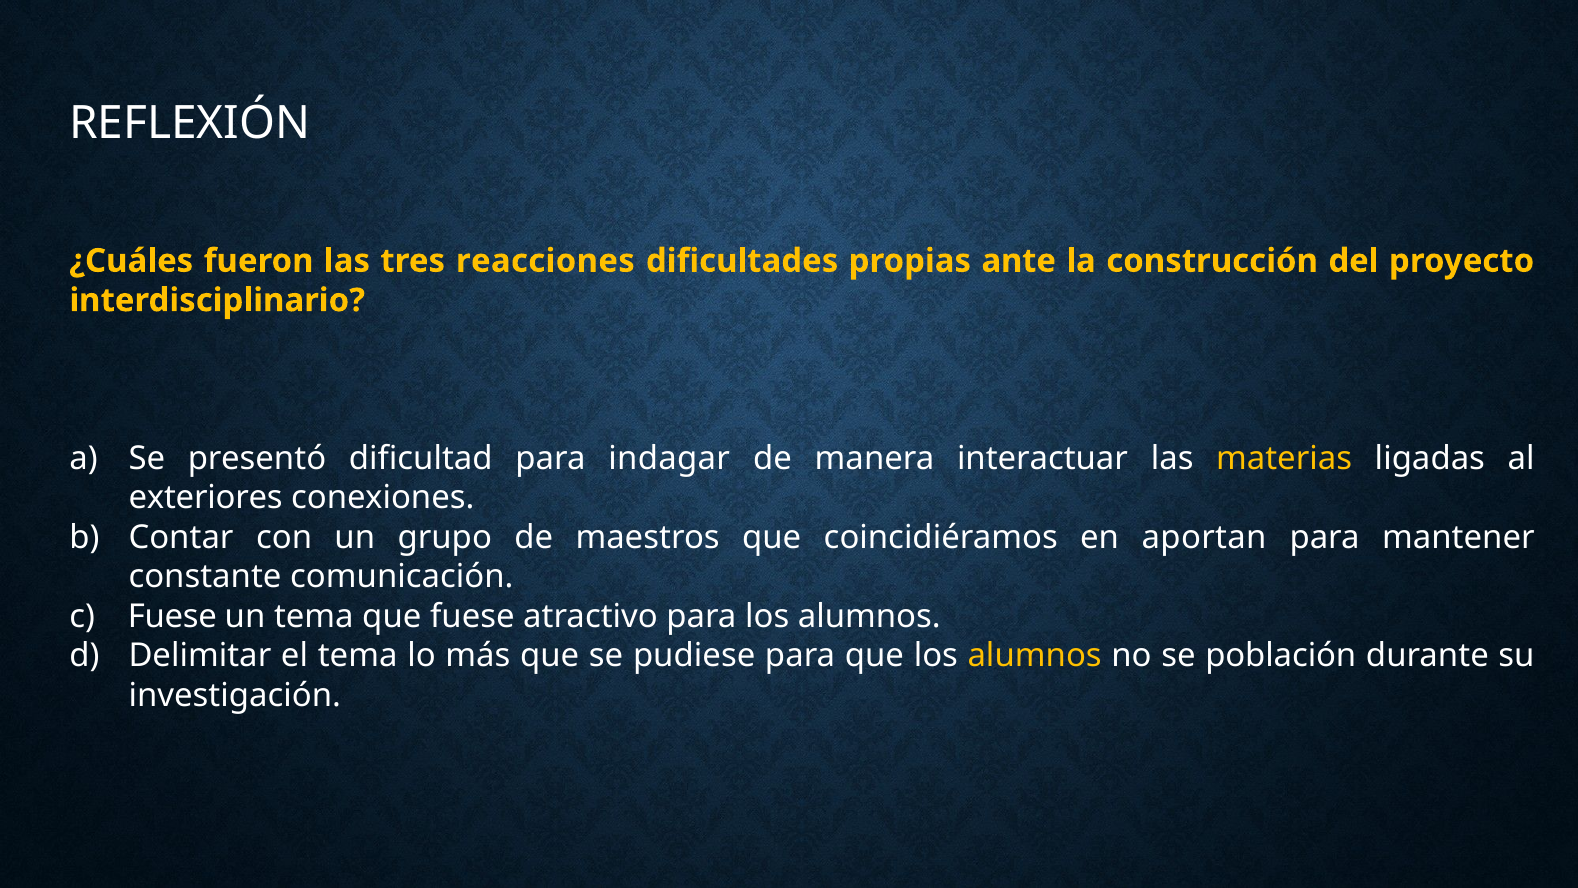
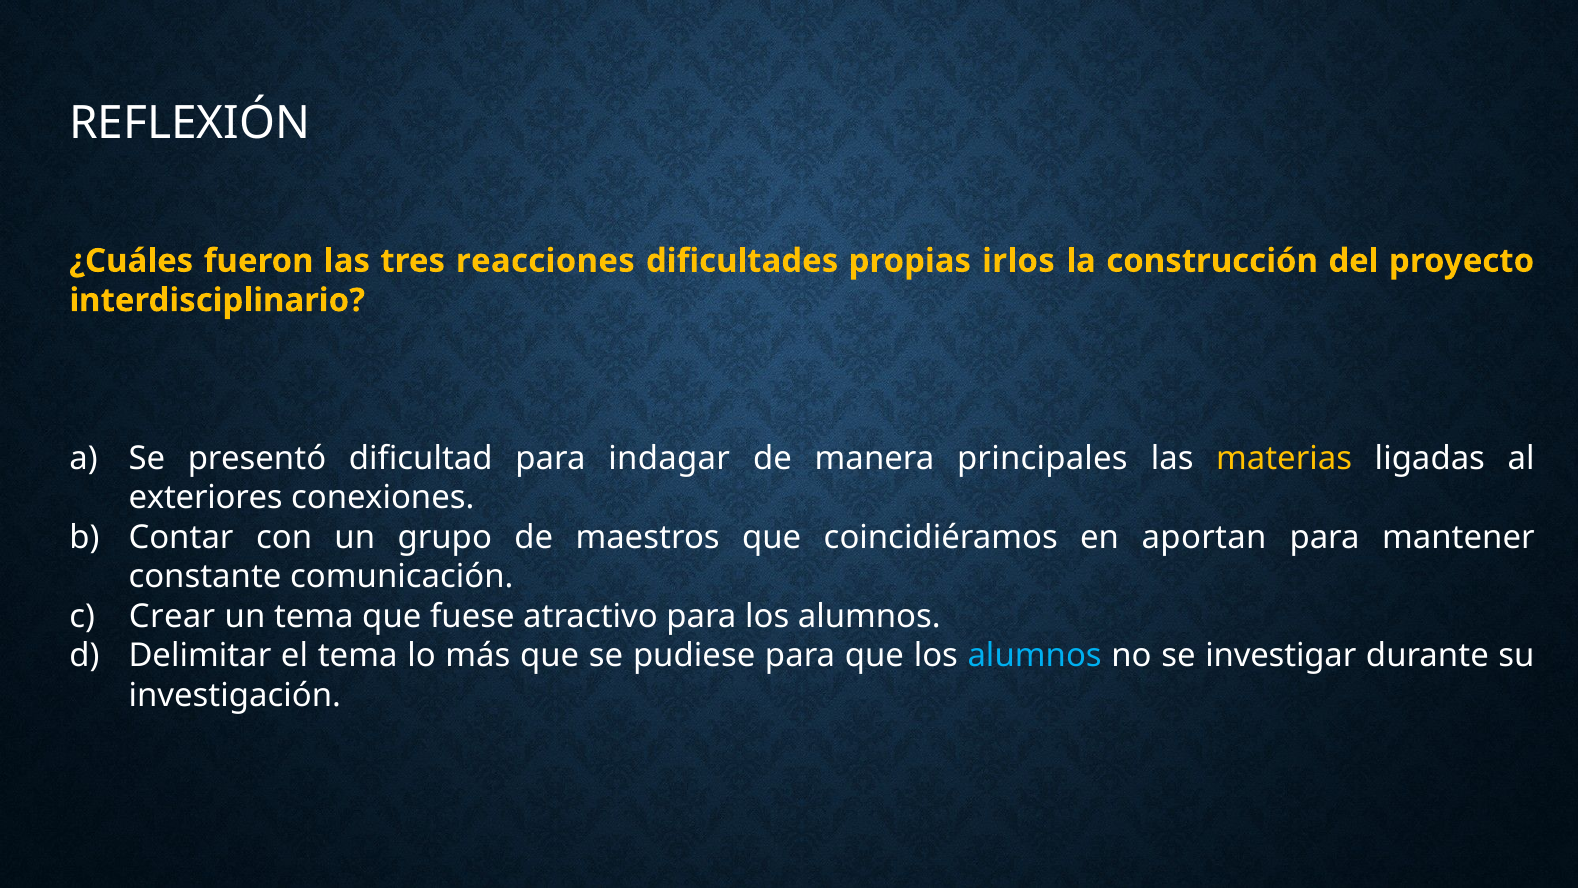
ante: ante -> irlos (1018, 261)
interactuar: interactuar -> principales (1042, 458)
Fuese: Fuese -> Crear (172, 616)
alumnos colour: yellow -> light blue (1035, 655)
población: población -> investigar (1281, 655)
